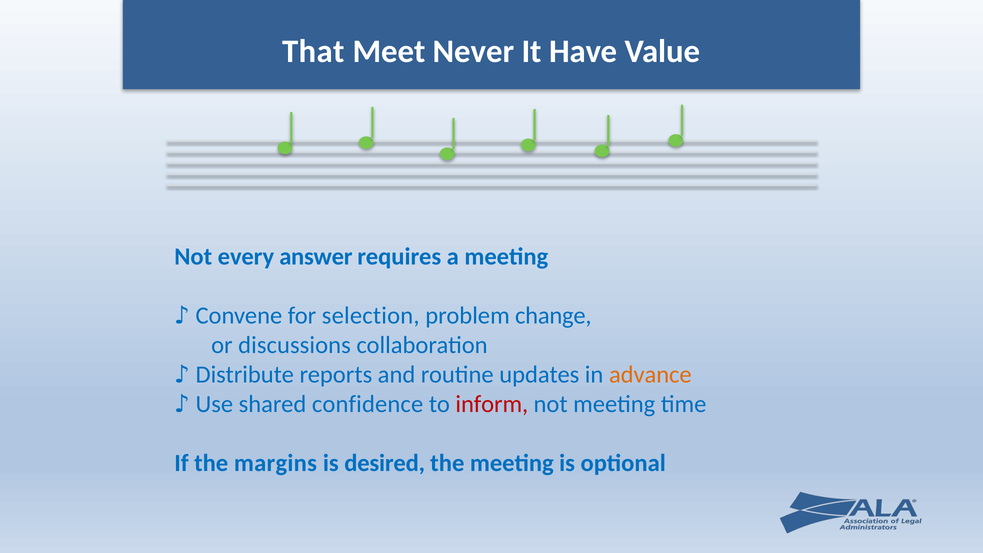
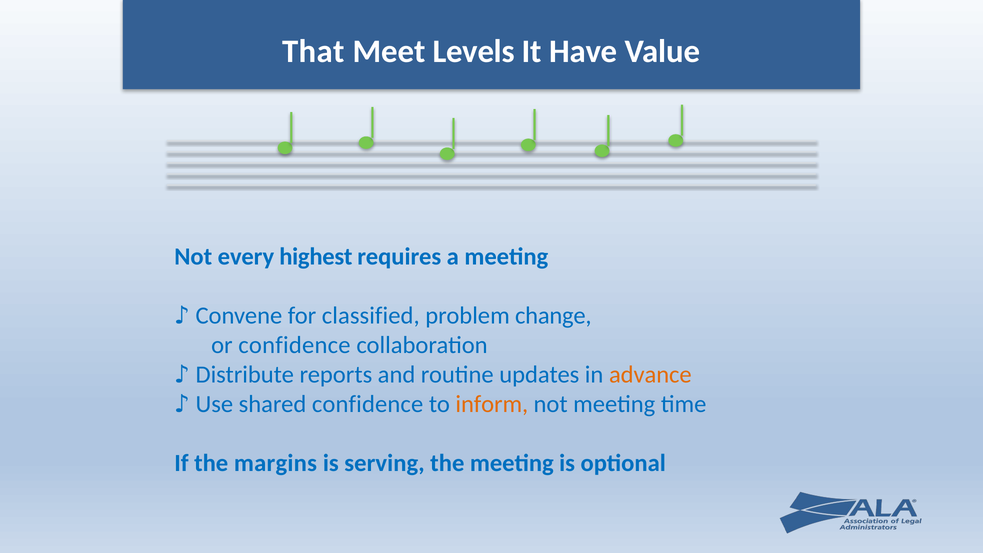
Never: Never -> Levels (474, 51)
answer: answer -> highest (316, 257)
selection: selection -> classified (371, 316)
or discussions: discussions -> confidence (294, 345)
inform colour: red -> orange (492, 404)
desired: desired -> serving (384, 463)
